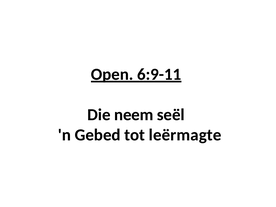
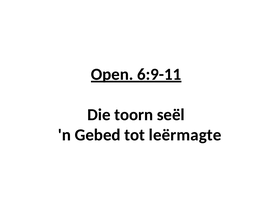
neem: neem -> toorn (134, 115)
